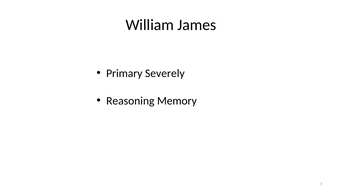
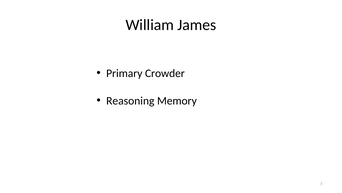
Severely: Severely -> Crowder (165, 73)
